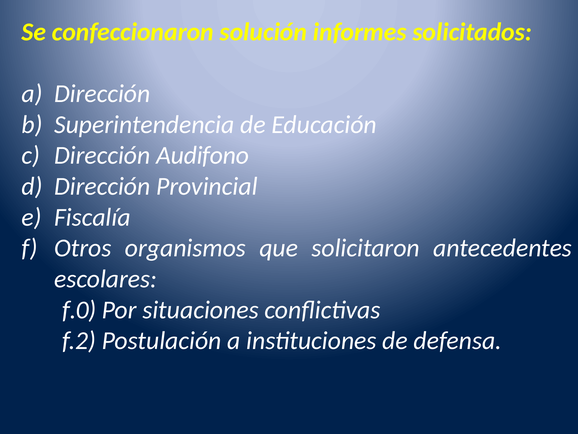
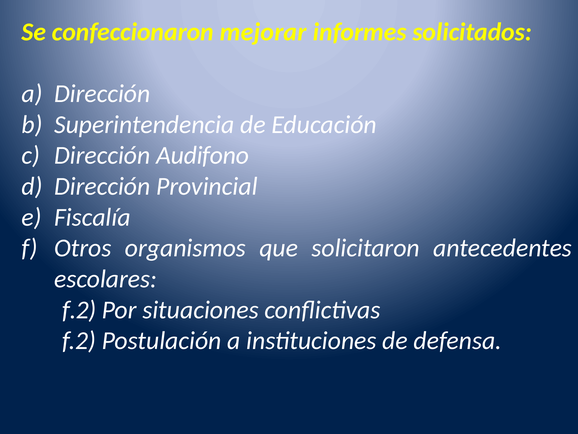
solución: solución -> mejorar (263, 32)
f.0: f.0 -> f.2 (79, 309)
